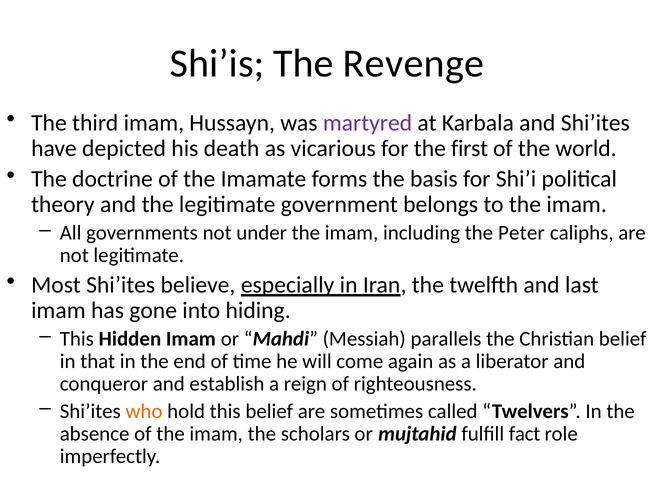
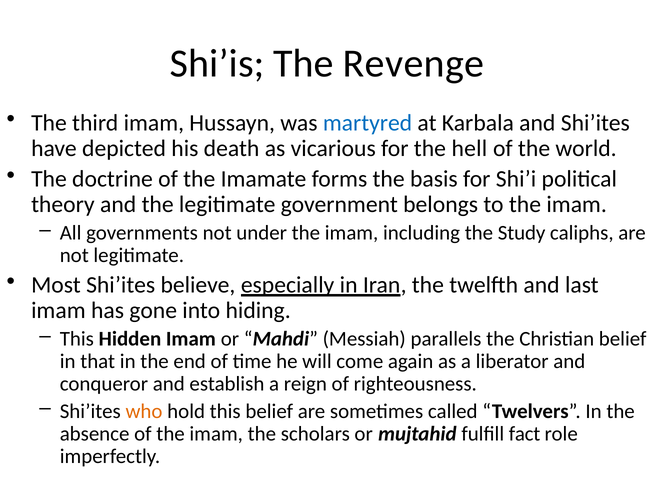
martyred colour: purple -> blue (368, 123)
first: first -> hell (469, 148)
Peter: Peter -> Study (522, 233)
